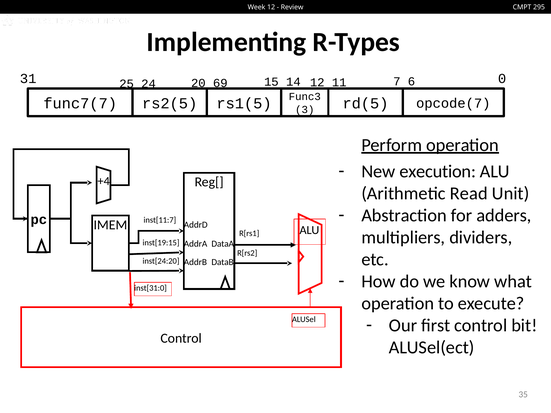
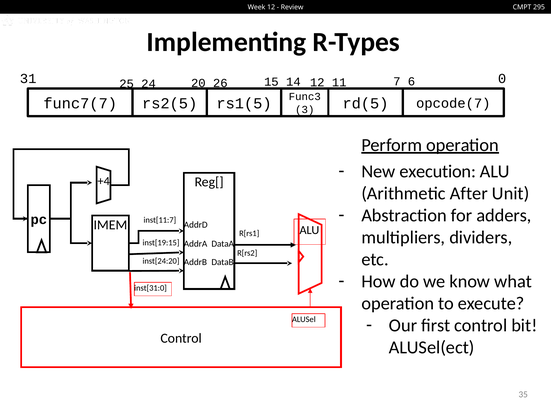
69: 69 -> 26 (220, 83)
Read: Read -> After (469, 193)
